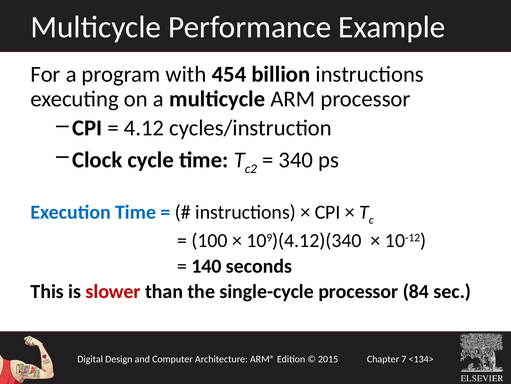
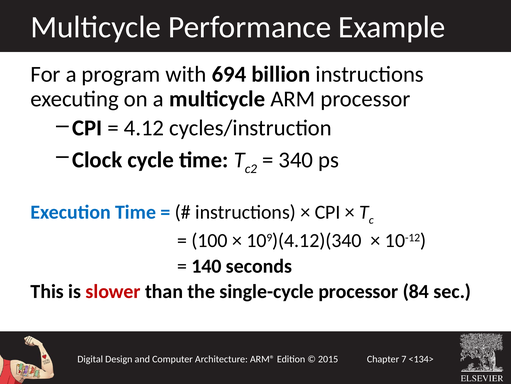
454: 454 -> 694 (229, 74)
